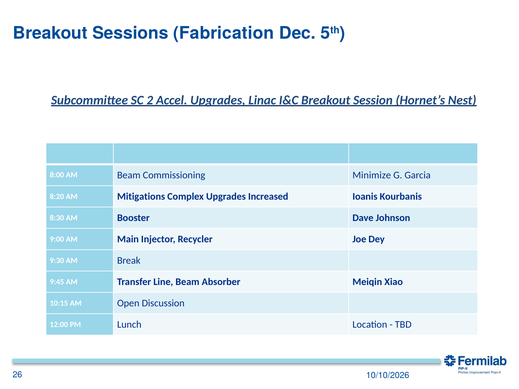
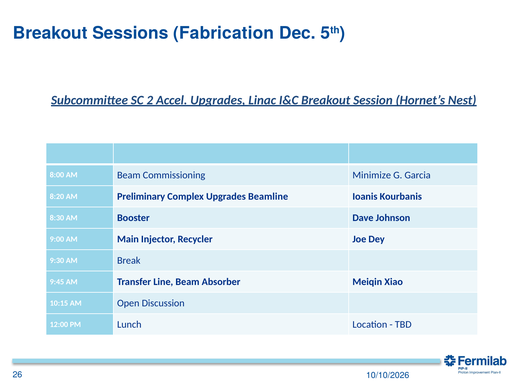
Mitigations: Mitigations -> Preliminary (141, 197)
Increased: Increased -> Beamline (268, 197)
